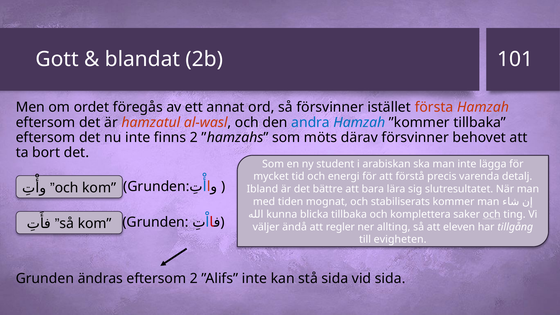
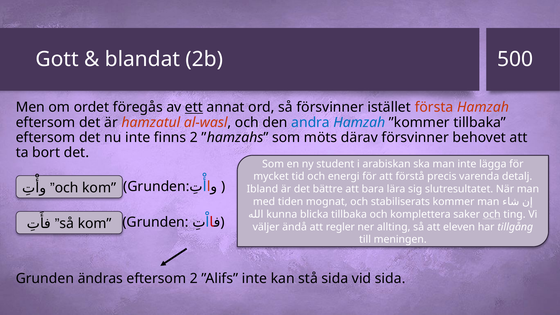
101: 101 -> 500 (515, 59)
ett underline: none -> present (194, 107)
evigheten: evigheten -> meningen (400, 240)
